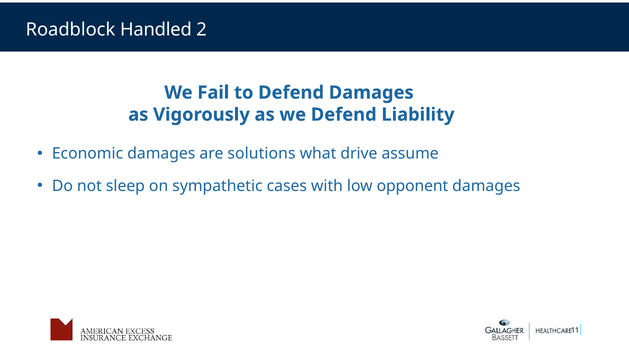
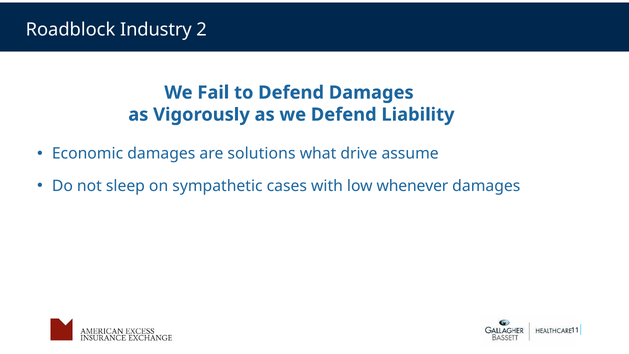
Handled: Handled -> Industry (156, 30)
opponent: opponent -> whenever (412, 186)
